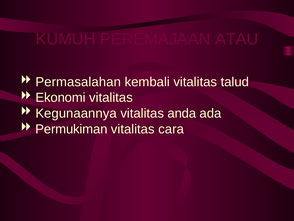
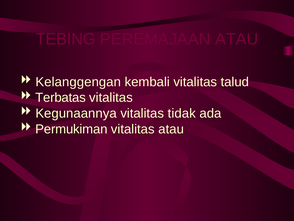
KUMUH: KUMUH -> TEBING (66, 39)
Permasalahan: Permasalahan -> Kelanggengan (78, 82)
Ekonomi: Ekonomi -> Terbatas (61, 97)
anda: anda -> tidak (182, 113)
vitalitas cara: cara -> atau (171, 129)
